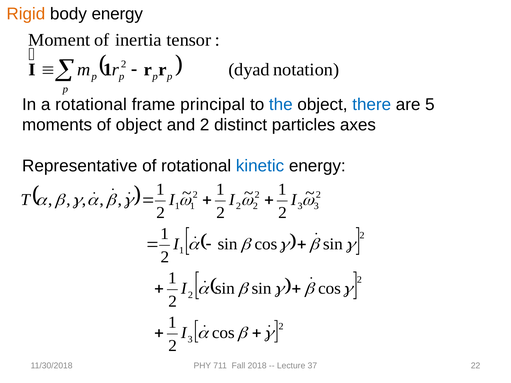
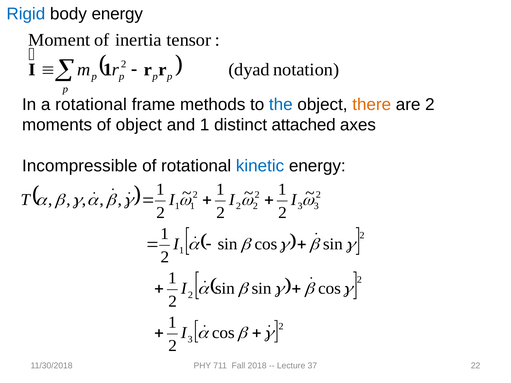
Rigid colour: orange -> blue (26, 14)
principal: principal -> methods (213, 105)
there colour: blue -> orange (372, 105)
are 5: 5 -> 2 (430, 105)
and 2: 2 -> 1 (205, 125)
particles: particles -> attached (304, 125)
Representative: Representative -> Incompressible (80, 166)
